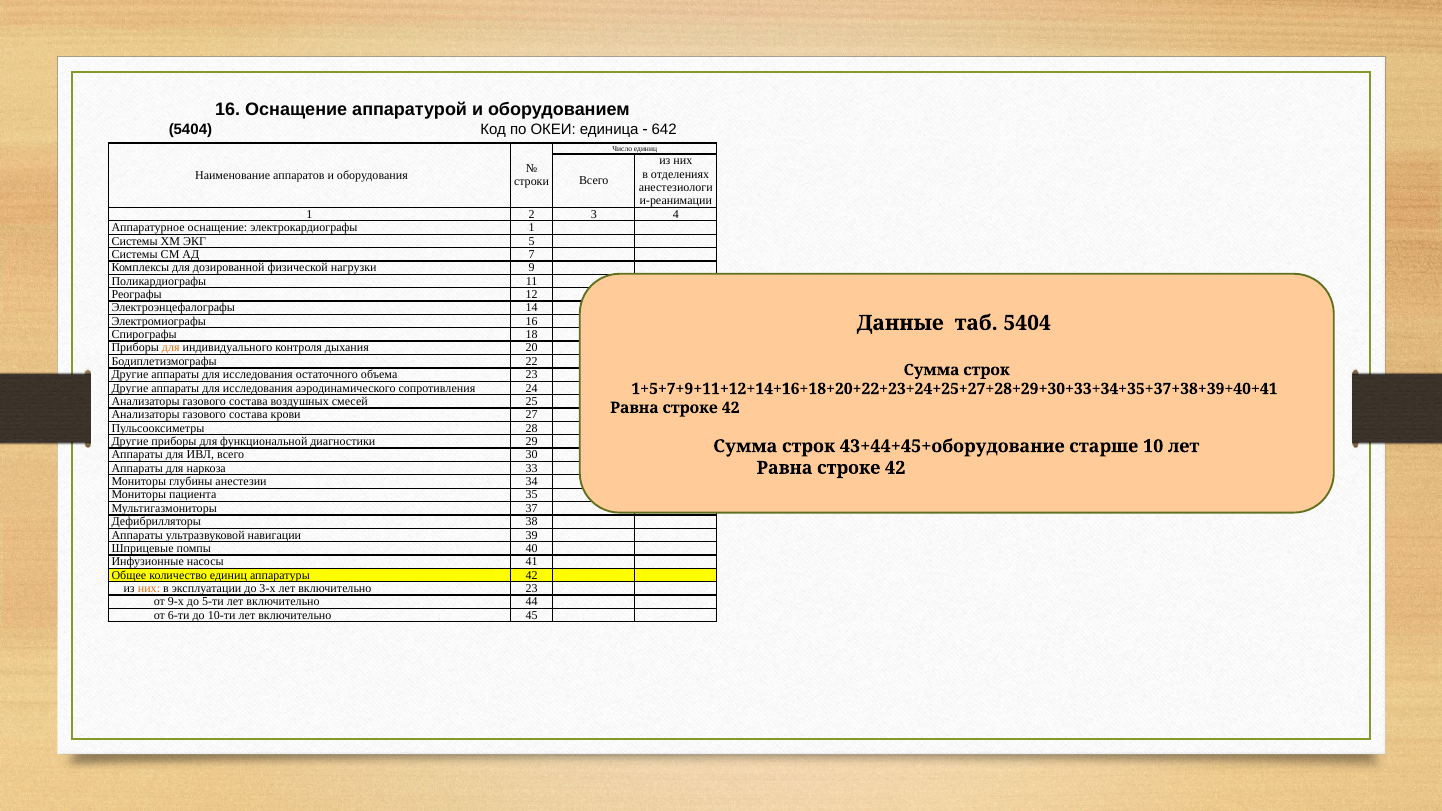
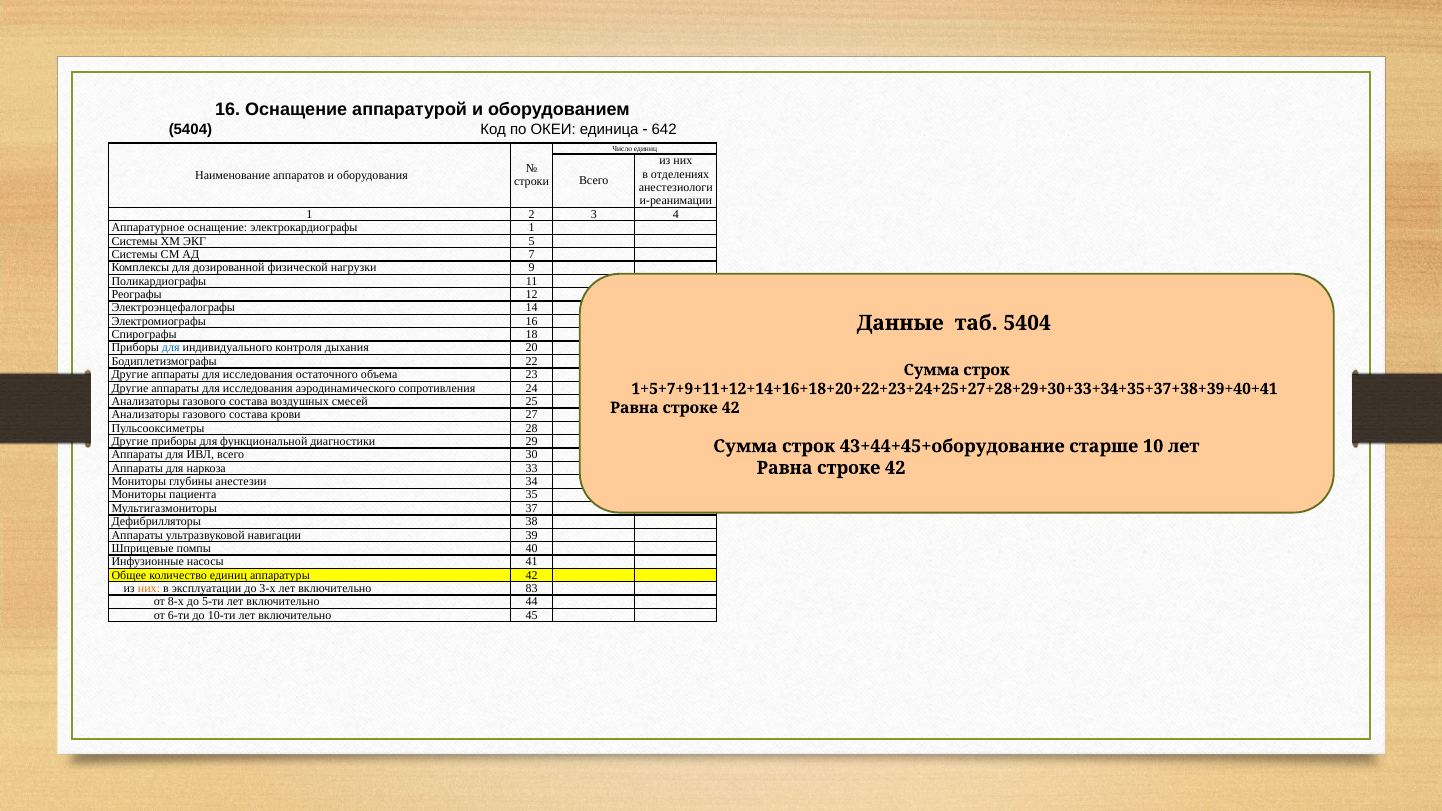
для colour: orange -> blue (171, 348)
включительно 23: 23 -> 83 (532, 589)
9-х: 9-х -> 8-х (176, 602)
